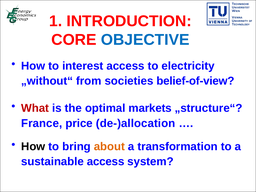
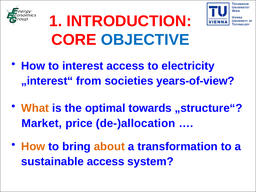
„without“: „without“ -> „interest“ (47, 81)
belief-of-view: belief-of-view -> years-of-view (195, 81)
What colour: red -> orange (35, 108)
markets: markets -> towards (150, 108)
France: France -> Market (42, 123)
How colour: black -> orange (33, 147)
